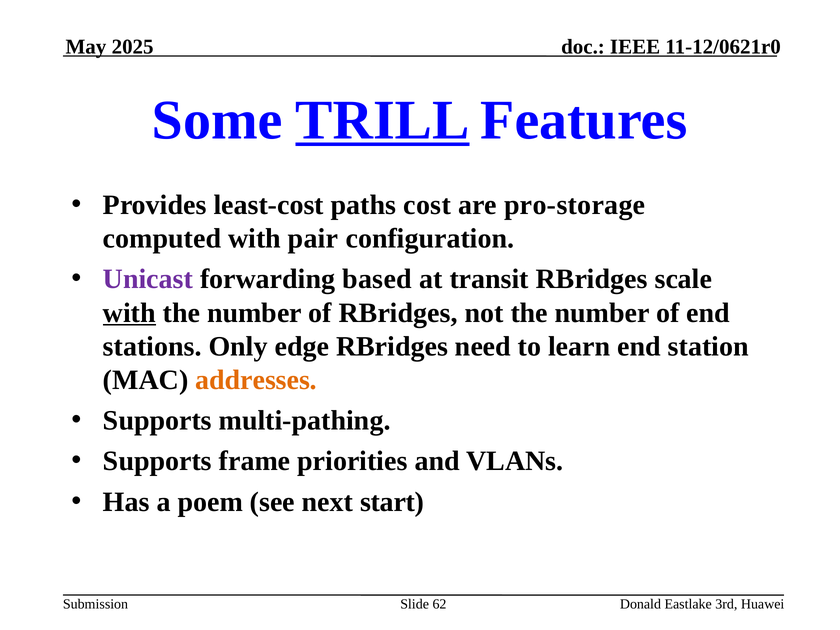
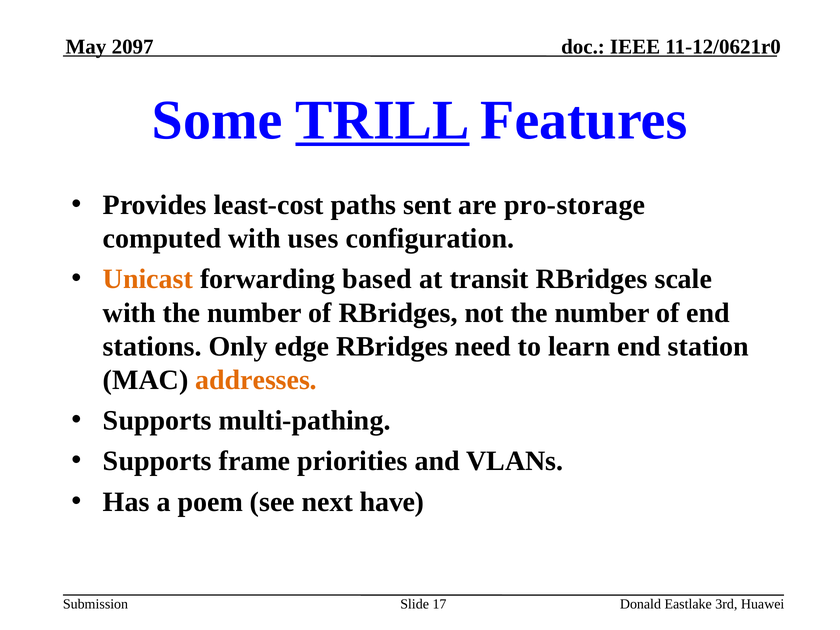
2025: 2025 -> 2097 (133, 47)
cost: cost -> sent (427, 205)
pair: pair -> uses (313, 239)
Unicast colour: purple -> orange (148, 279)
with underline: present -> none (129, 313)
start: start -> have (392, 502)
62: 62 -> 17 (439, 604)
